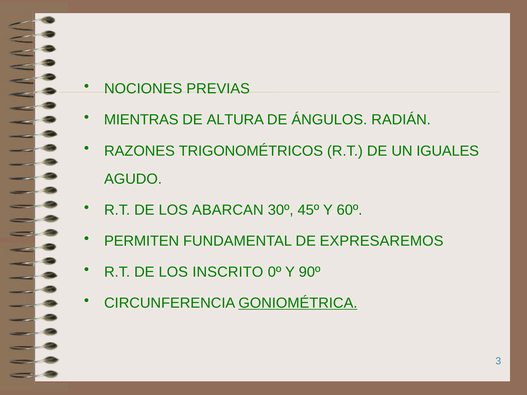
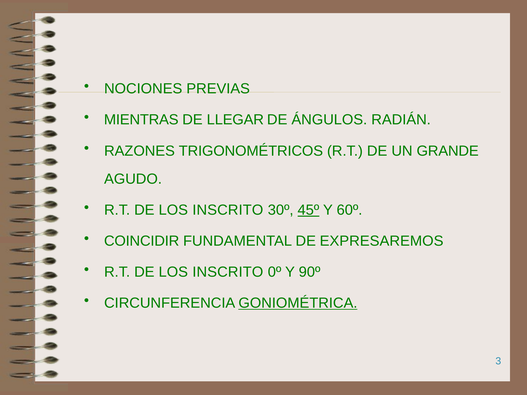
ALTURA: ALTURA -> LLEGAR (235, 120)
IGUALES: IGUALES -> GRANDE (448, 151)
ABARCAN: ABARCAN -> INSCRITO (228, 210)
45º underline: none -> present (308, 210)
PERMITEN: PERMITEN -> COINCIDIR (142, 241)
